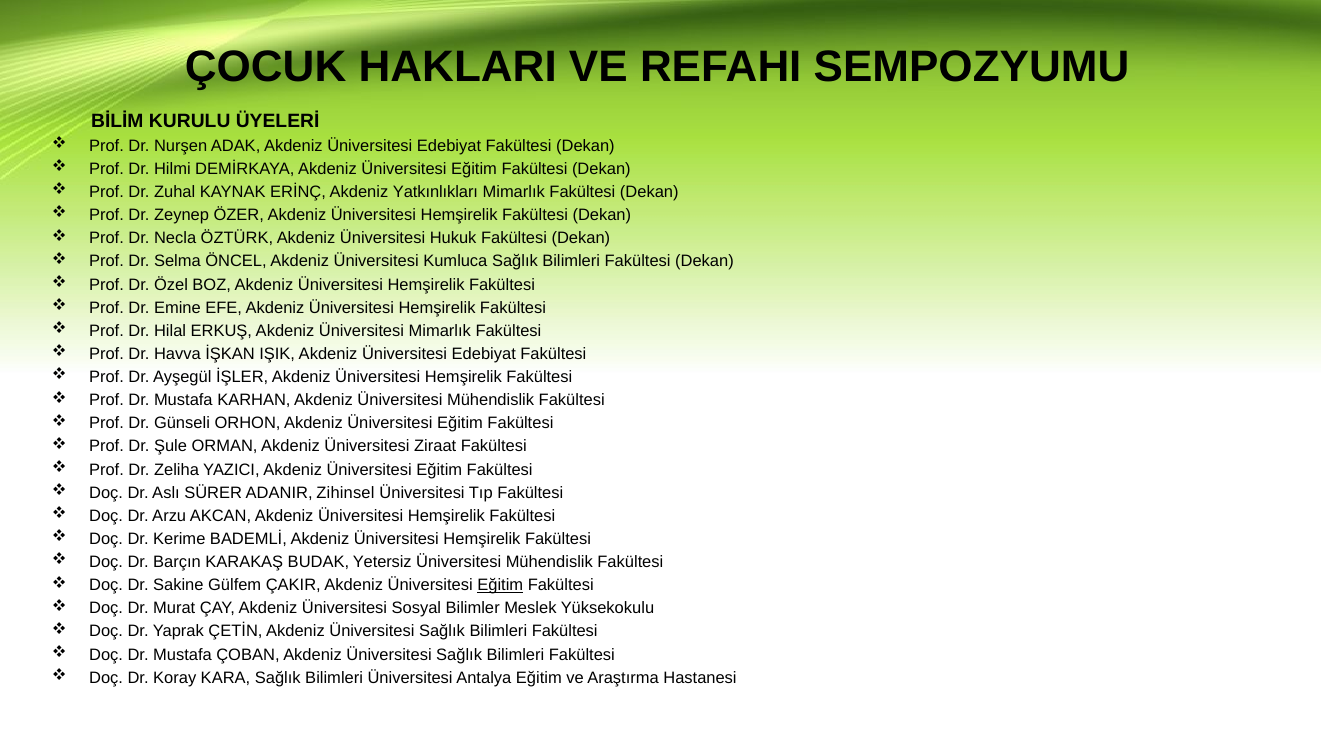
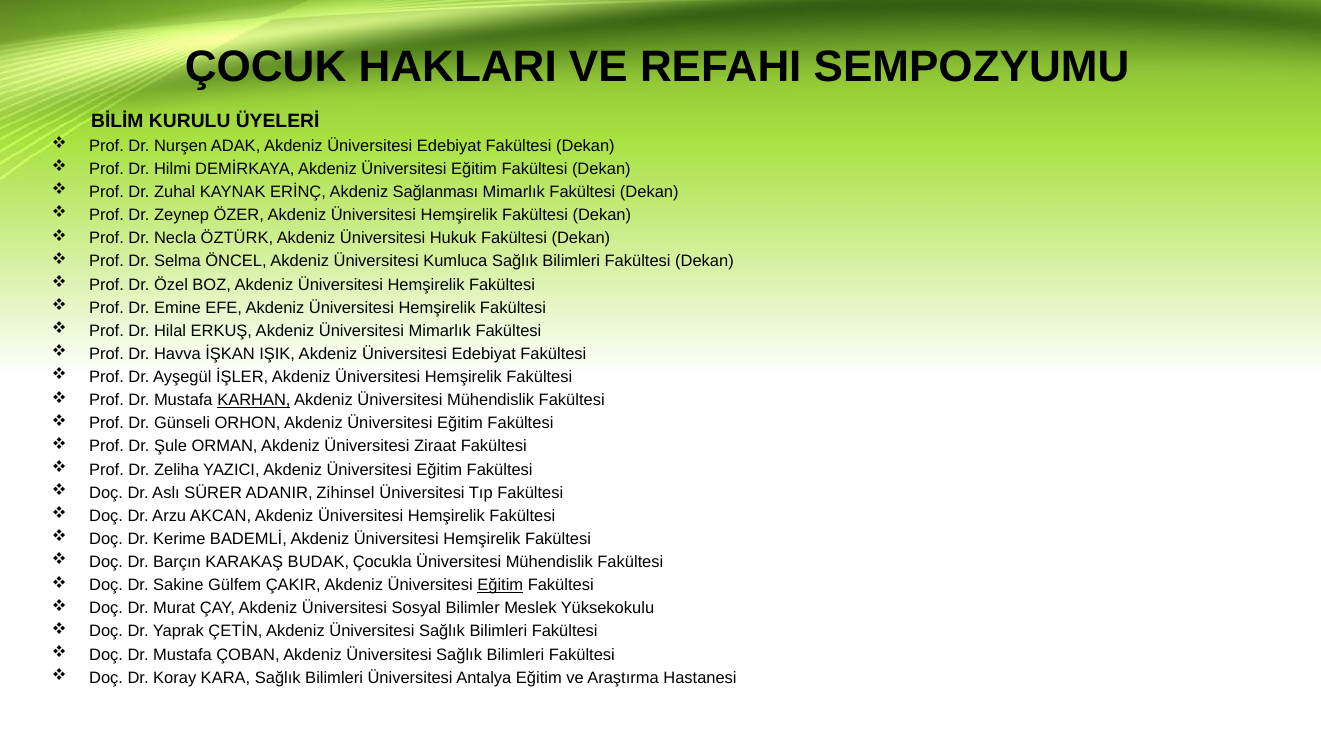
Yatkınlıkları: Yatkınlıkları -> Sağlanması (435, 192)
KARHAN underline: none -> present (254, 400)
Yetersiz: Yetersiz -> Çocukla (382, 562)
